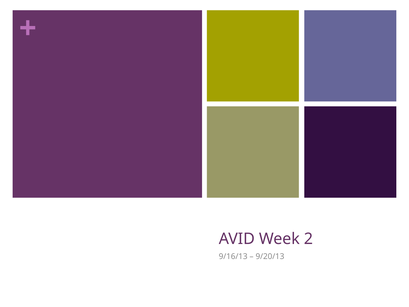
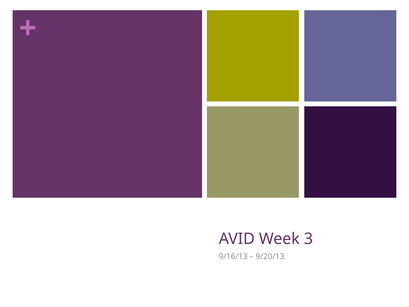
2: 2 -> 3 (308, 239)
